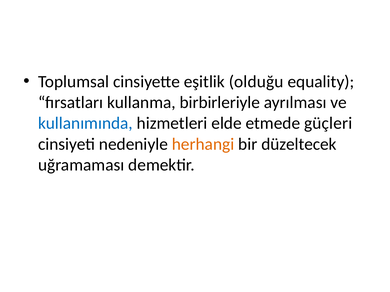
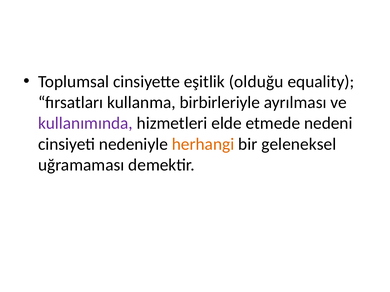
kullanımında colour: blue -> purple (85, 123)
güçleri: güçleri -> nedeni (328, 123)
düzeltecek: düzeltecek -> geleneksel (299, 144)
